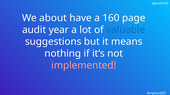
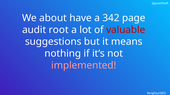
160: 160 -> 342 (111, 18)
year: year -> root (59, 30)
valuable colour: blue -> red (126, 30)
